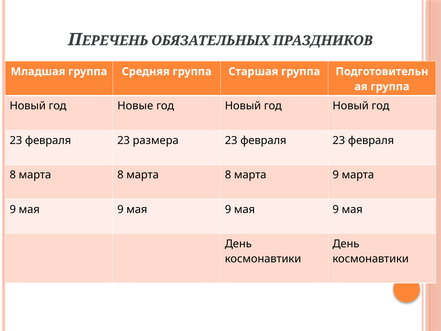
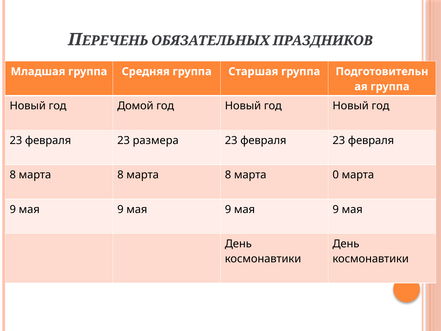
Новые: Новые -> Домой (135, 106)
8 марта 9: 9 -> 0 (336, 175)
